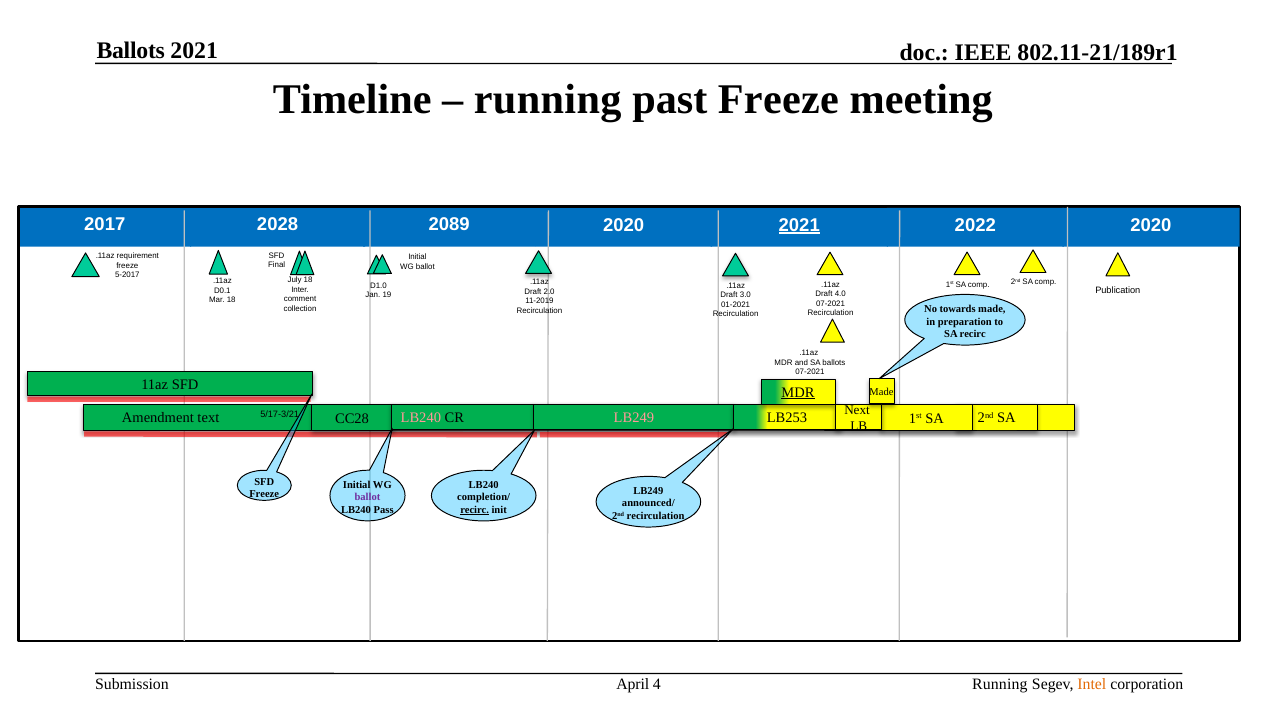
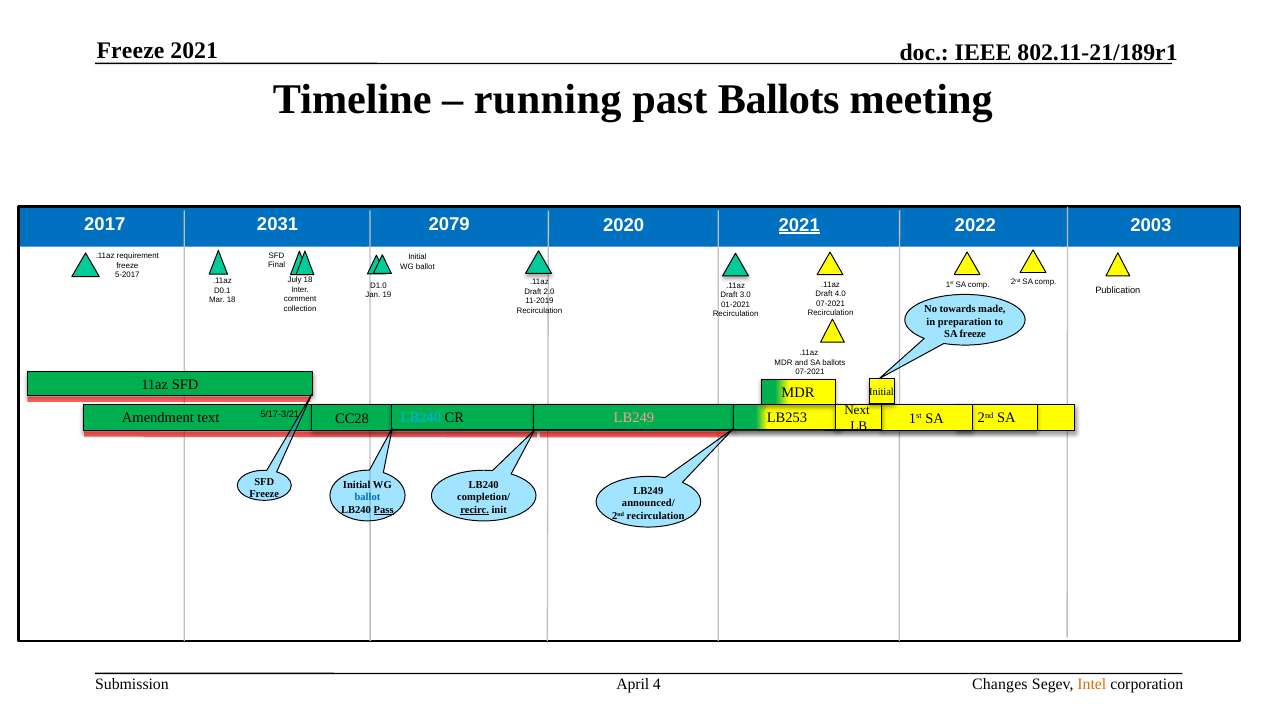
Ballots: Ballots -> Freeze (131, 50)
past Freeze: Freeze -> Ballots (779, 99)
2089: 2089 -> 2079 (449, 224)
2028: 2028 -> 2031 (278, 224)
2022 2020: 2020 -> 2003 (1151, 225)
SA recirc: recirc -> freeze (973, 334)
MDR underline: present -> none (798, 393)
Made: Made -> Initial (882, 392)
LB240 colour: pink -> light blue (421, 418)
ballot colour: purple -> blue (367, 497)
Pass underline: none -> present (384, 510)
Running: Running -> Changes (1000, 684)
